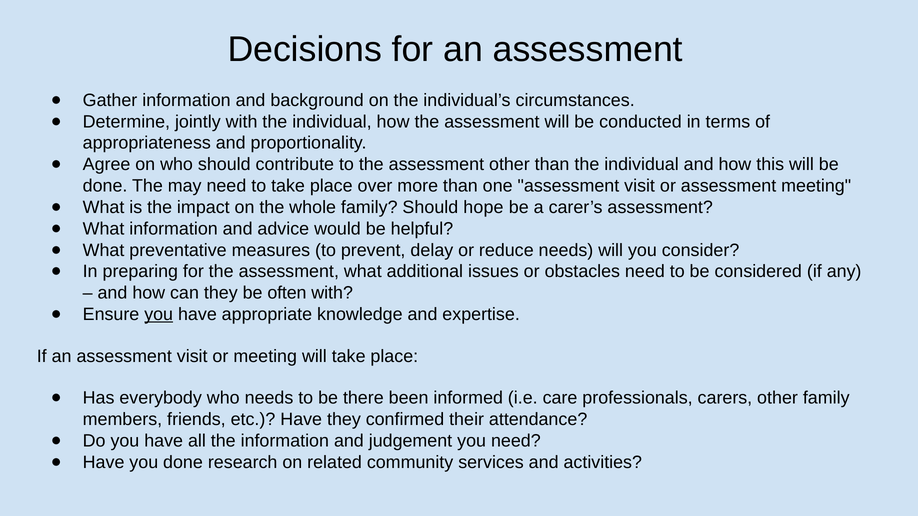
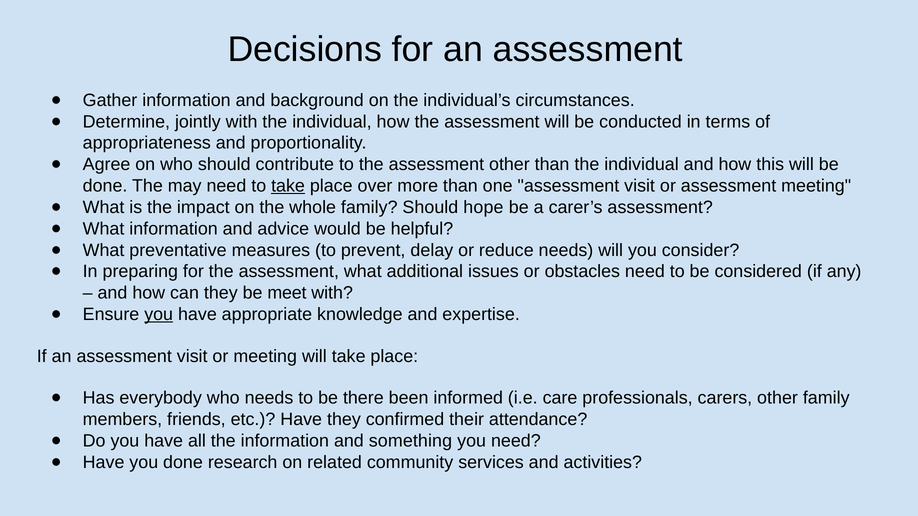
take underline: none -> present (288, 186)
often: often -> meet (287, 293)
judgement: judgement -> something (410, 441)
